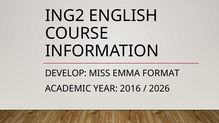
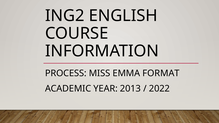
DEVELOP: DEVELOP -> PROCESS (66, 73)
2016: 2016 -> 2013 (130, 89)
2026: 2026 -> 2022 (159, 89)
